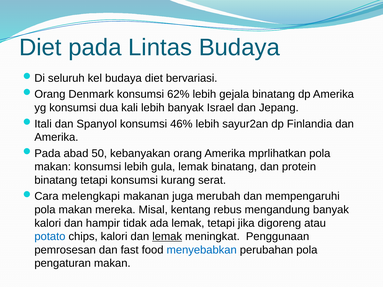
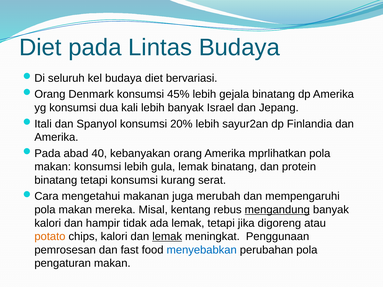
62%: 62% -> 45% (178, 94)
46%: 46% -> 20% (181, 124)
50: 50 -> 40 (99, 153)
melengkapi: melengkapi -> mengetahui (91, 196)
mengandung underline: none -> present (277, 210)
potato colour: blue -> orange (50, 237)
